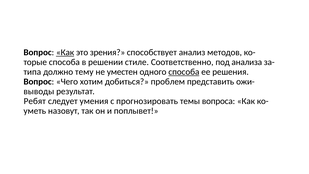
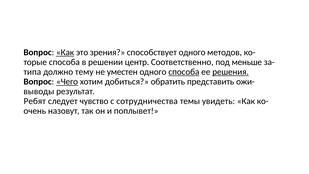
способствует анализ: анализ -> одного (192, 52)
стиле: стиле -> центр (137, 62)
анализа: анализа -> меньше (247, 62)
решения underline: none -> present (231, 72)
Чего underline: none -> present (67, 81)
проблем: проблем -> обратить (168, 81)
умения: умения -> чувство (94, 101)
прогнозировать: прогнозировать -> сотрудничества (147, 101)
вопроса: вопроса -> увидеть (218, 101)
уметь: уметь -> очень (35, 111)
